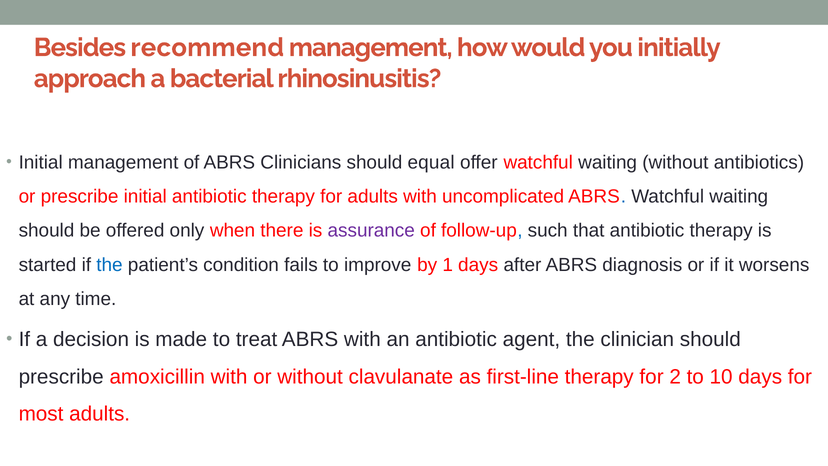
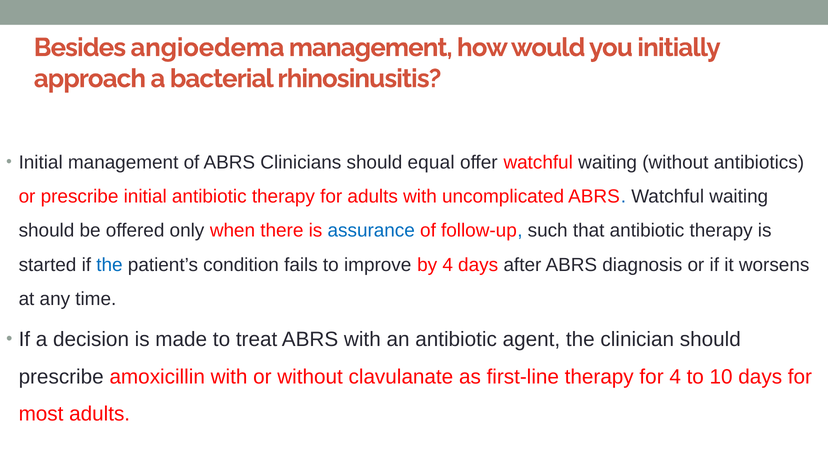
recommend: recommend -> angioedema (208, 47)
assurance colour: purple -> blue (371, 231)
by 1: 1 -> 4 (448, 265)
for 2: 2 -> 4 (675, 377)
